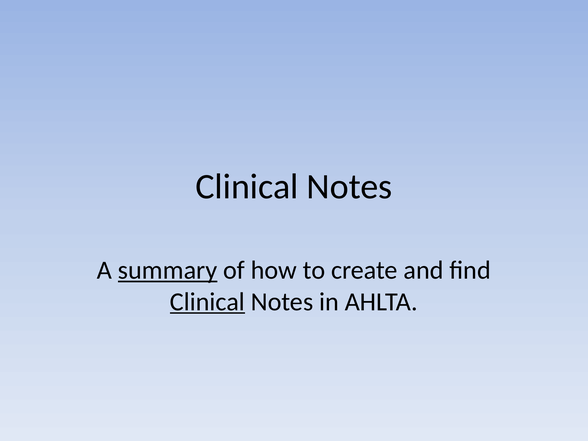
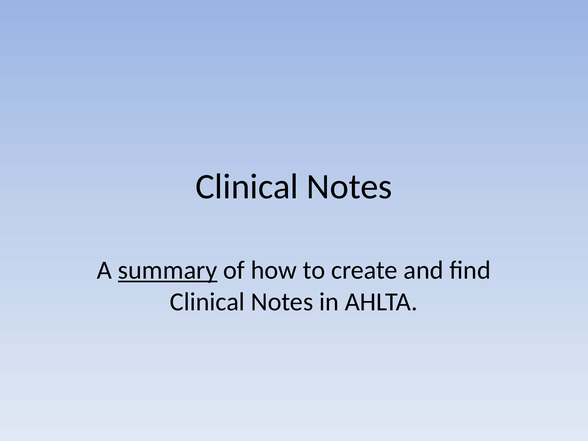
Clinical underline: present -> none (207, 302)
